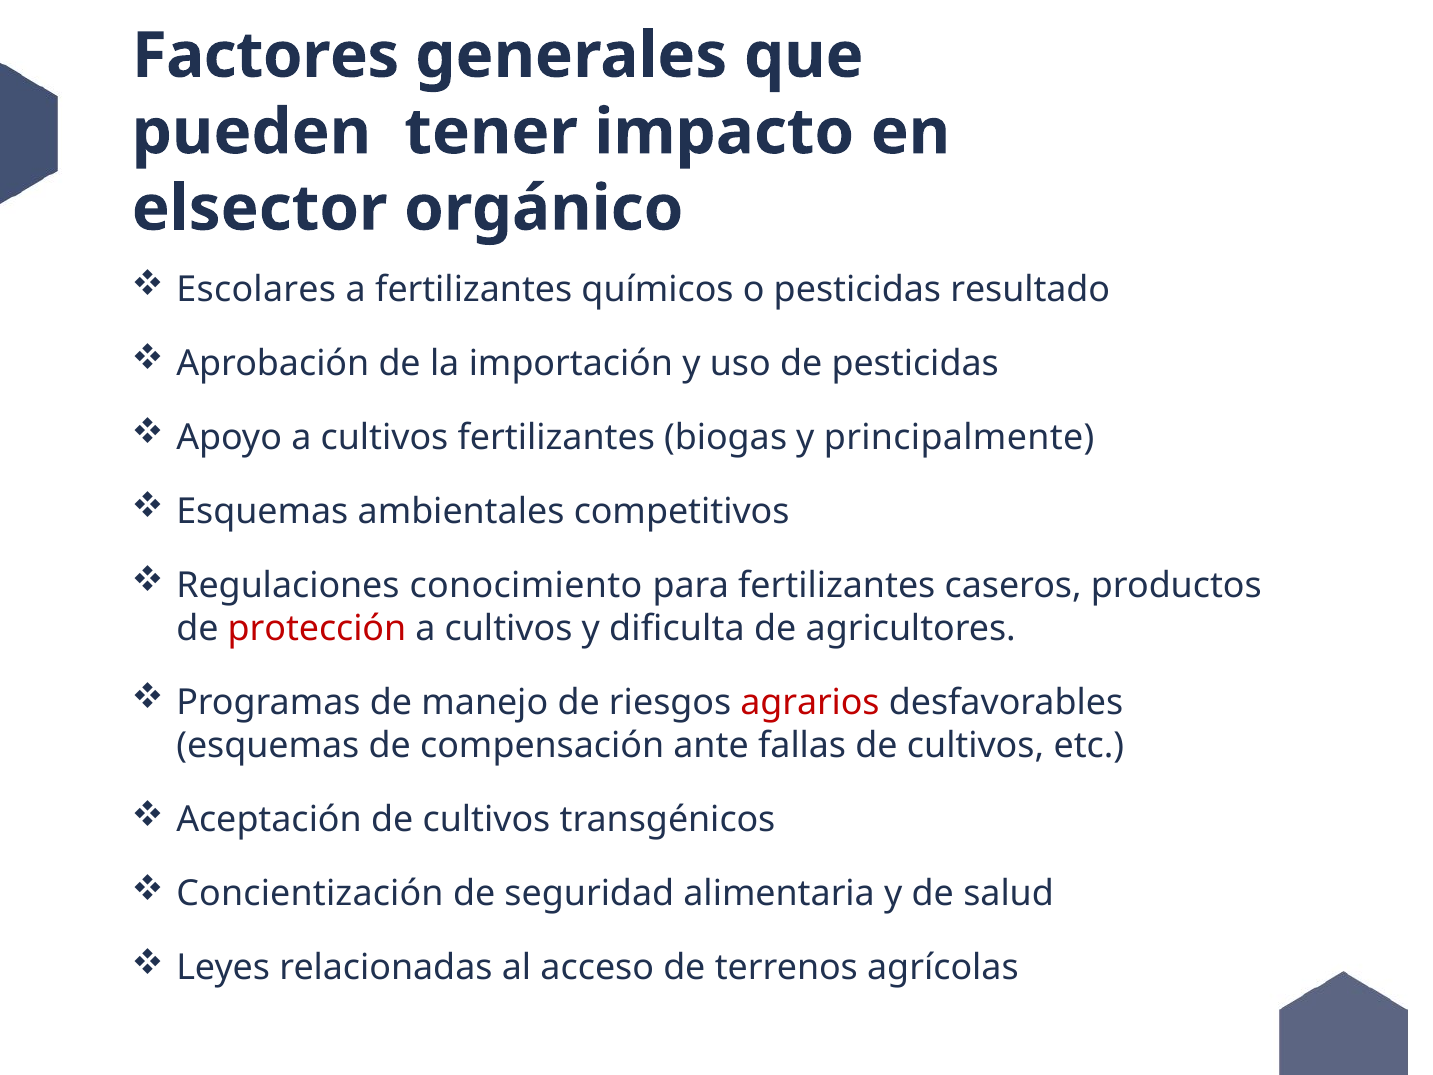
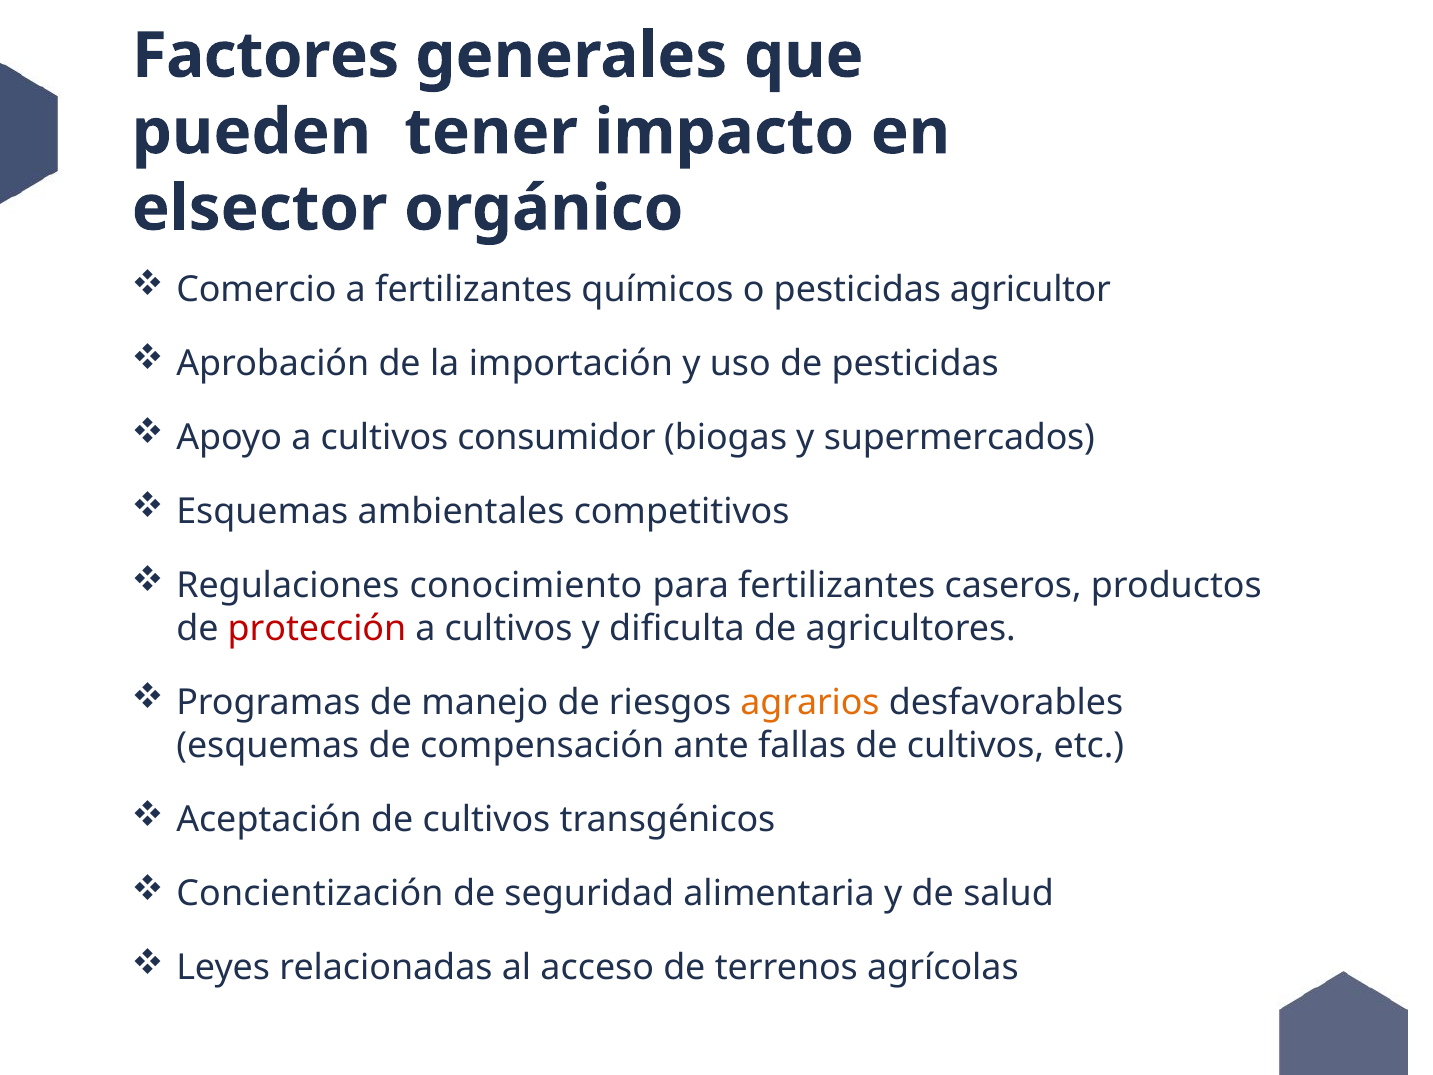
Escolares: Escolares -> Comercio (256, 290)
resultado: resultado -> agricultor (1030, 290)
cultivos fertilizantes: fertilizantes -> consumidor (556, 438)
principalmente: principalmente -> supermercados (959, 438)
agrarios colour: red -> orange (810, 703)
